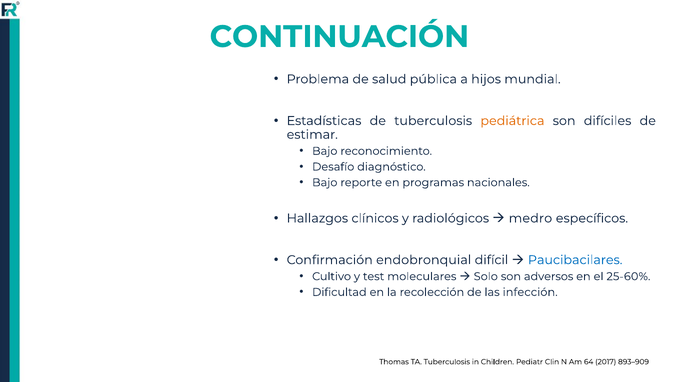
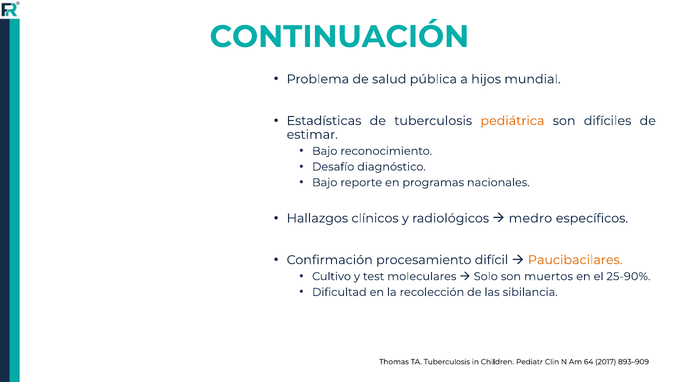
endobronquial: endobronquial -> procesamiento (424, 260)
Paucibacilares colour: blue -> orange (575, 260)
adversos: adversos -> muertos (549, 276)
25-60%: 25-60% -> 25-90% (628, 276)
infección: infección -> sibilancia (530, 292)
